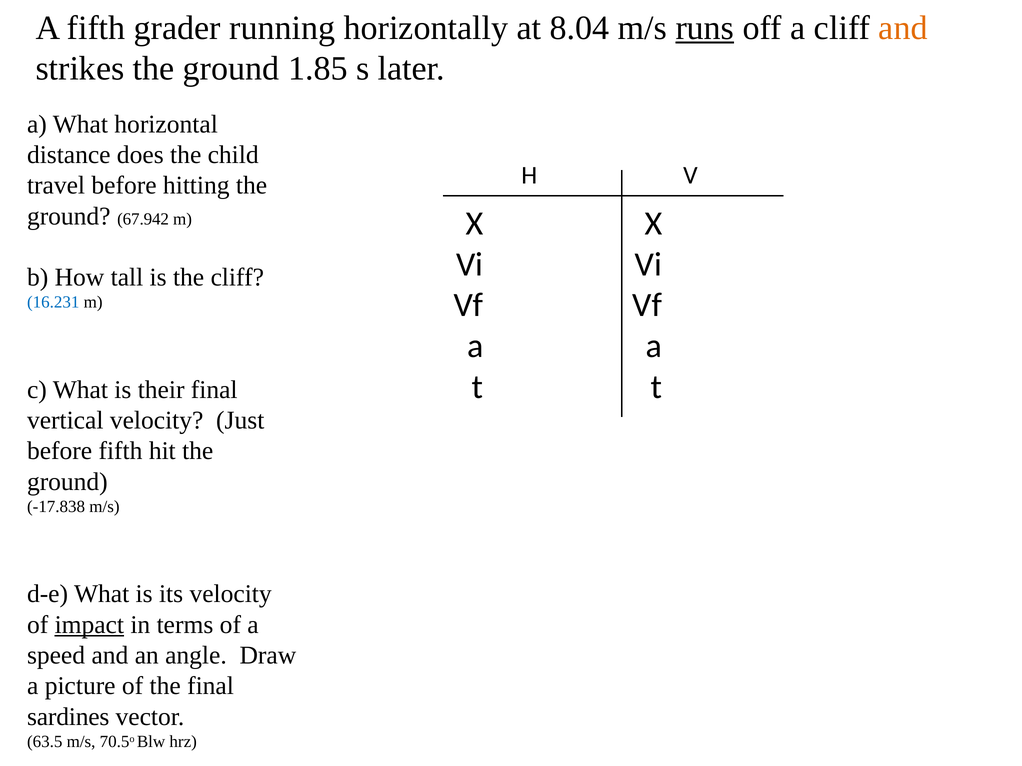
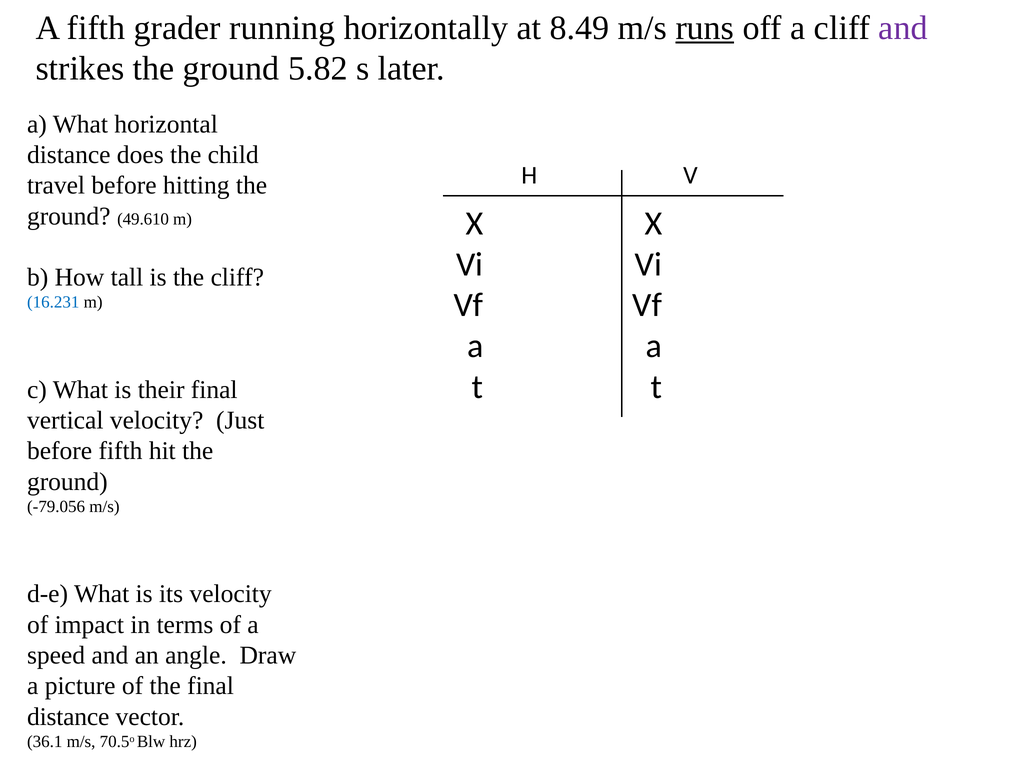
8.04: 8.04 -> 8.49 (580, 28)
and colour: orange -> purple (903, 28)
1.85: 1.85 -> 5.82 (318, 69)
67.942: 67.942 -> 49.610 (143, 219)
-17.838: -17.838 -> -79.056 (56, 507)
impact underline: present -> none (89, 625)
sardines: sardines -> distance (68, 717)
63.5: 63.5 -> 36.1 (45, 742)
